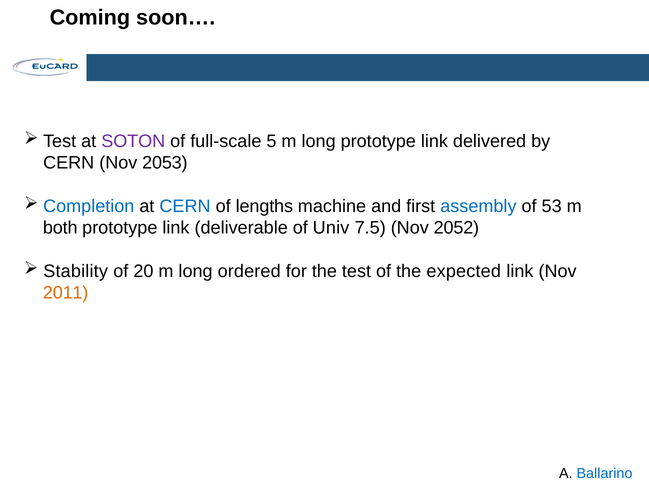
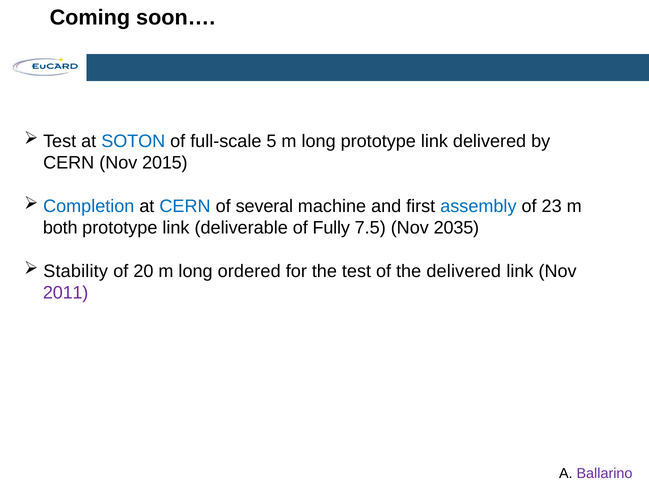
SOTON colour: purple -> blue (133, 141)
2053: 2053 -> 2015 (165, 163)
lengths: lengths -> several (264, 206)
53: 53 -> 23 (552, 206)
Univ: Univ -> Fully (331, 228)
2052: 2052 -> 2035 (456, 228)
the expected: expected -> delivered (464, 271)
2011 colour: orange -> purple (66, 293)
Ballarino colour: blue -> purple (605, 473)
